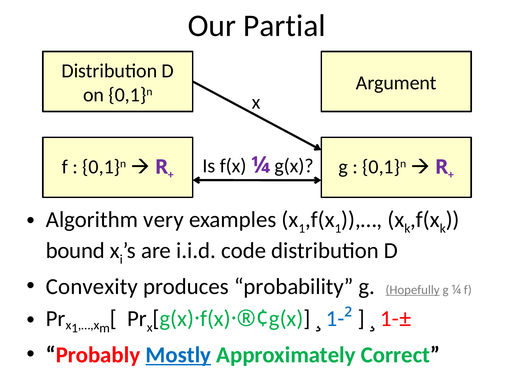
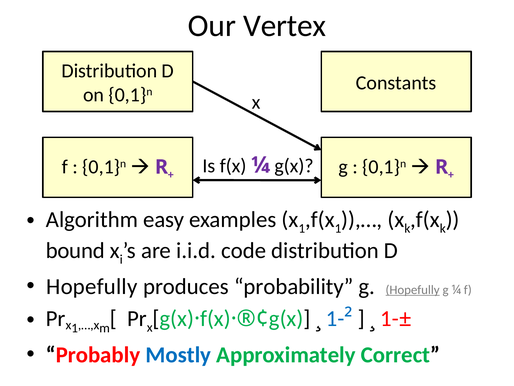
Partial: Partial -> Vertex (285, 26)
Argument: Argument -> Constants (396, 83)
very: very -> easy (164, 219)
Convexity: Convexity -> Hopefully (92, 286)
Mostly underline: present -> none (178, 355)
